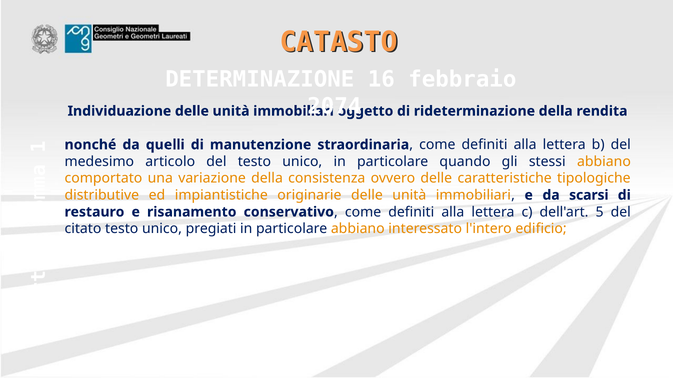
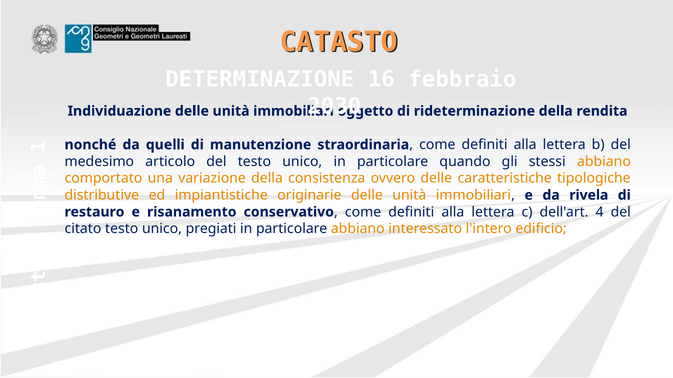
2074: 2074 -> 2030 (334, 107)
scarsi: scarsi -> rivela (589, 195)
5: 5 -> 4 (600, 212)
